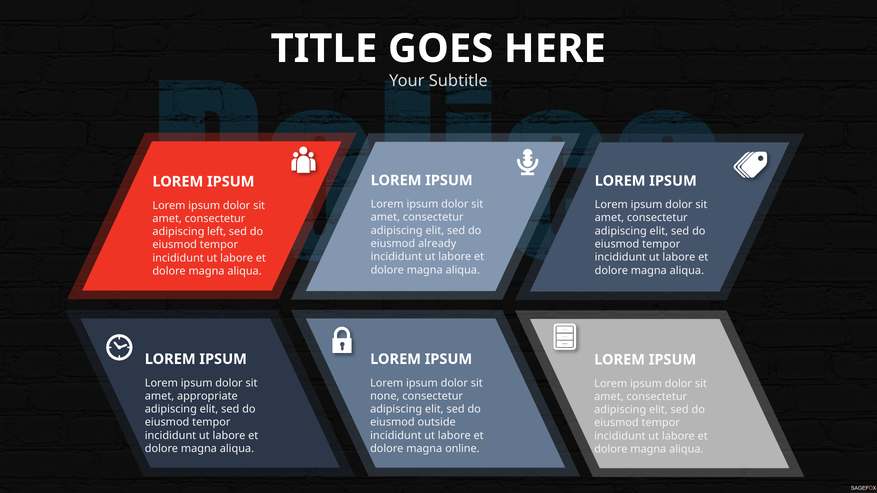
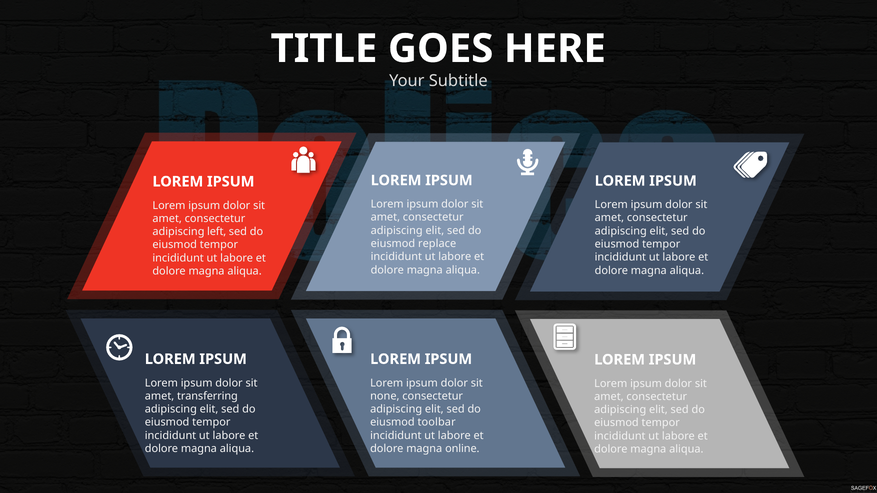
already: already -> replace (437, 244)
appropriate: appropriate -> transferring (207, 396)
outside: outside -> toolbar (437, 423)
